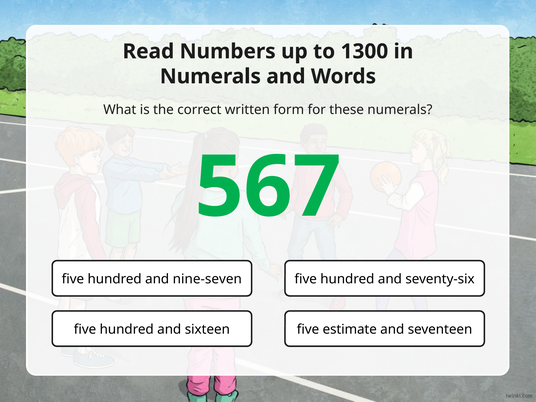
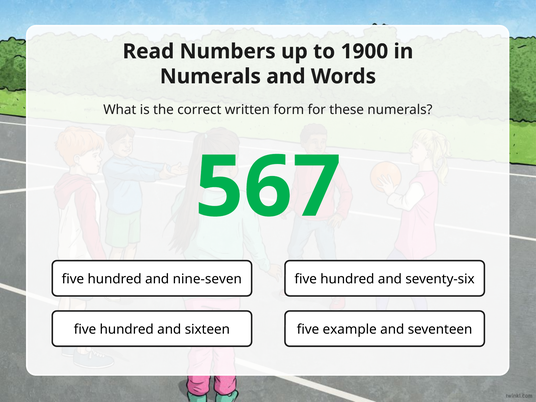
1300: 1300 -> 1900 (364, 51)
estimate: estimate -> example (350, 330)
